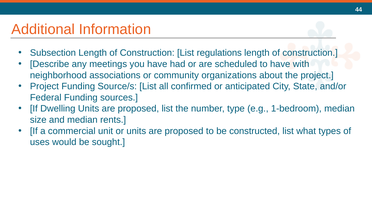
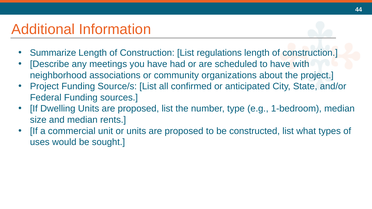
Subsection: Subsection -> Summarize (53, 53)
